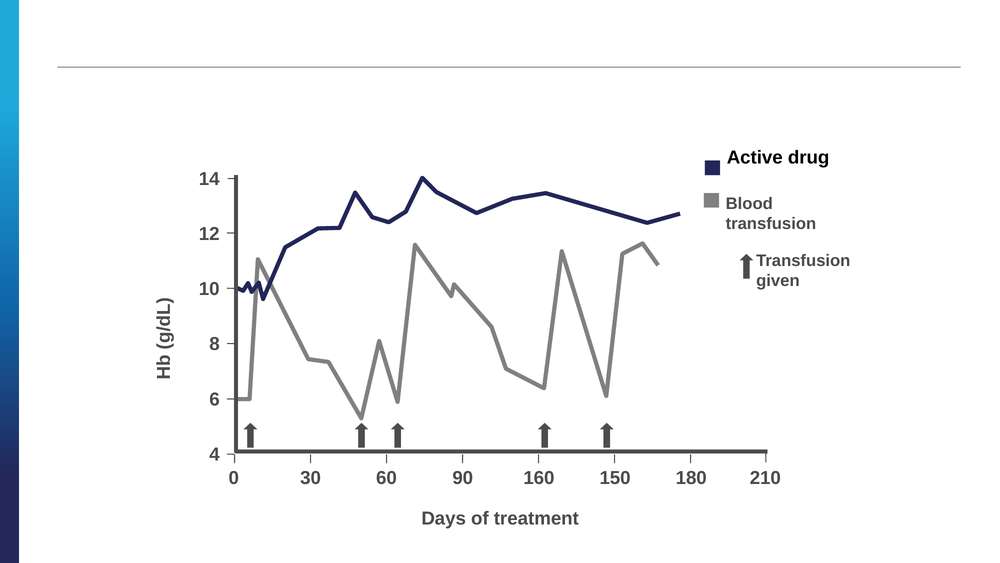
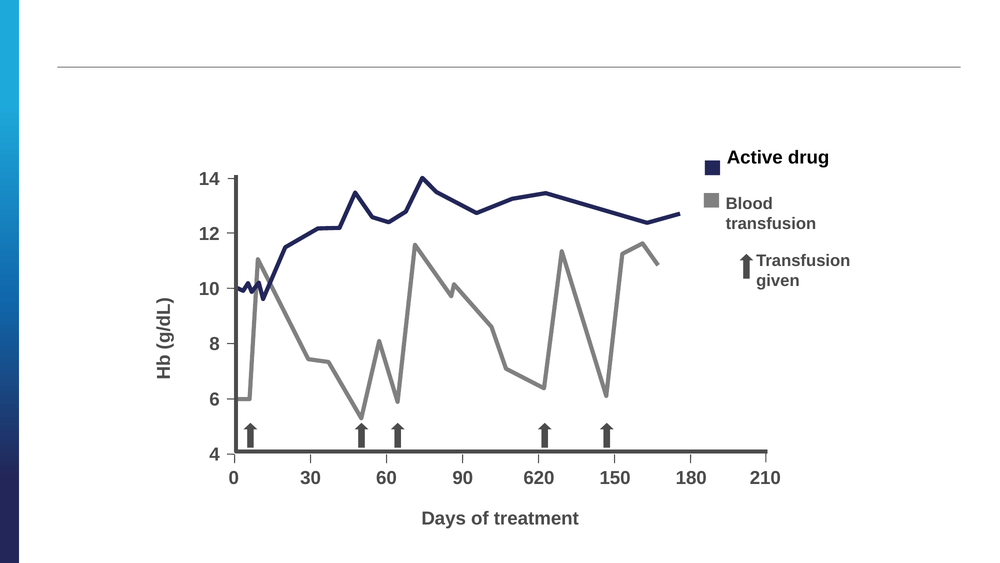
160: 160 -> 620 (539, 478)
